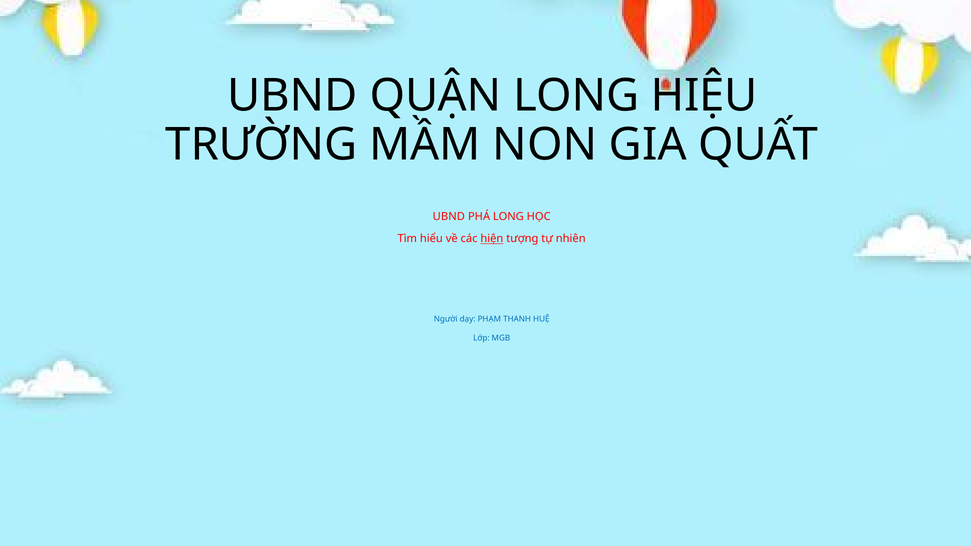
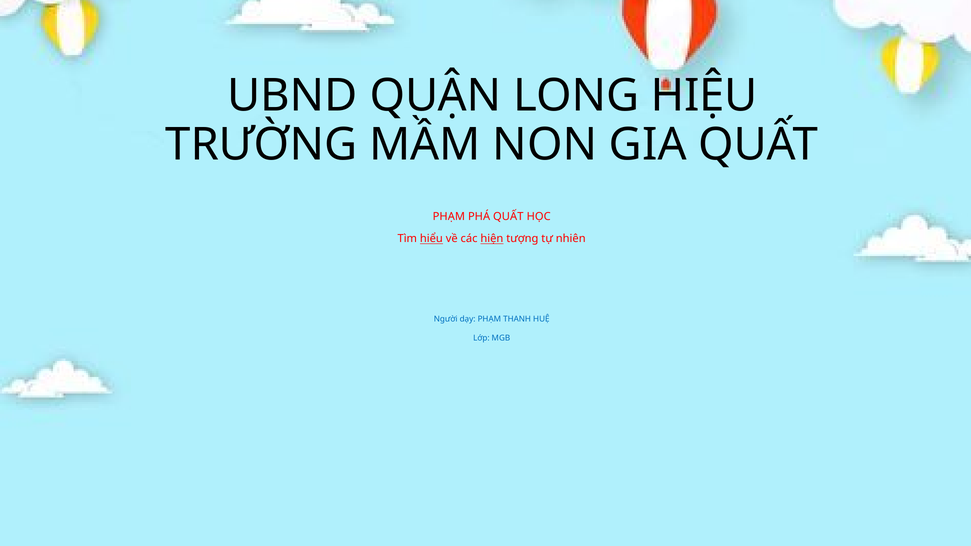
UBND: UBND -> PHẠM (449, 217)
PHÁ LONG: LONG -> QUẤT (508, 217)
hiểu underline: none -> present (431, 239)
